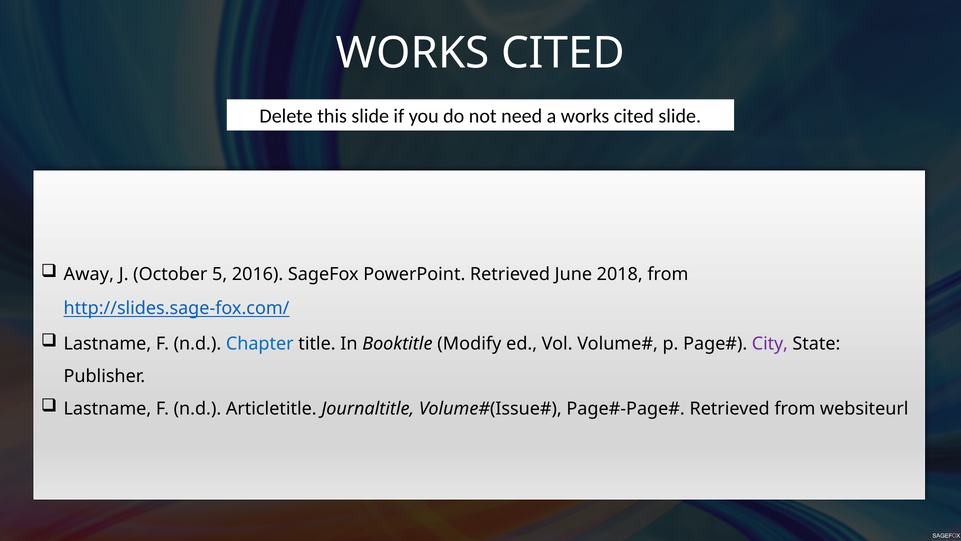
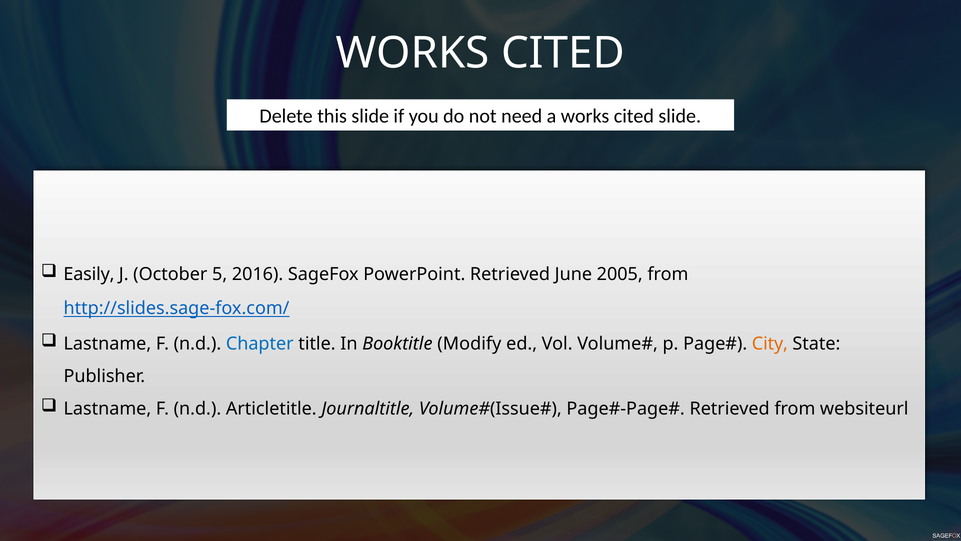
Away: Away -> Easily (89, 274)
2018: 2018 -> 2005 (620, 274)
City colour: purple -> orange (770, 343)
